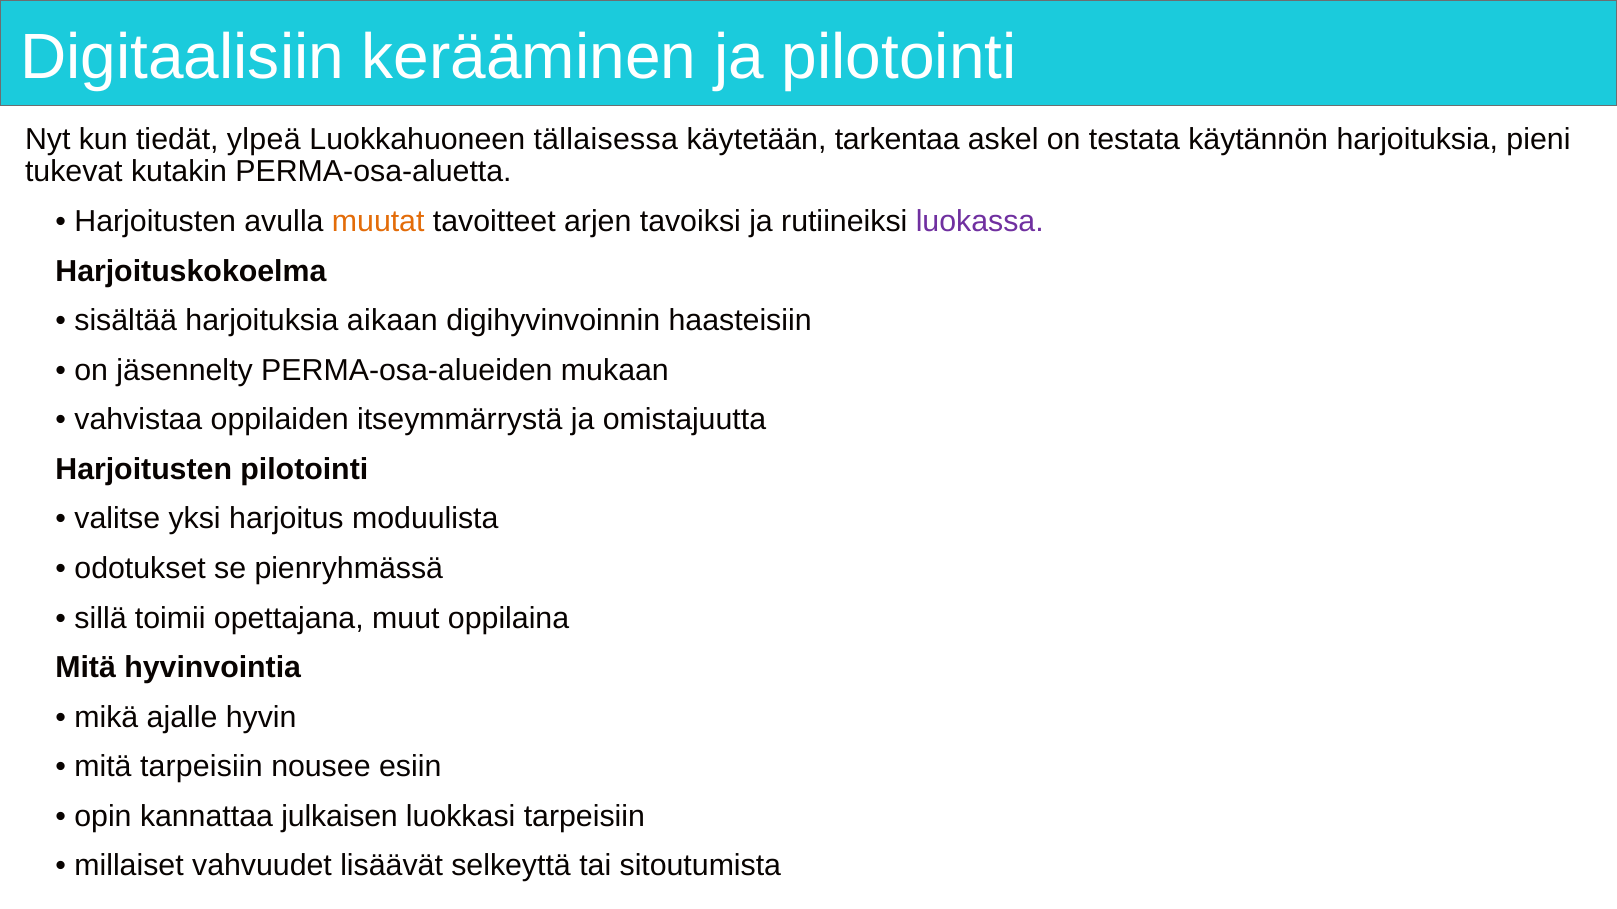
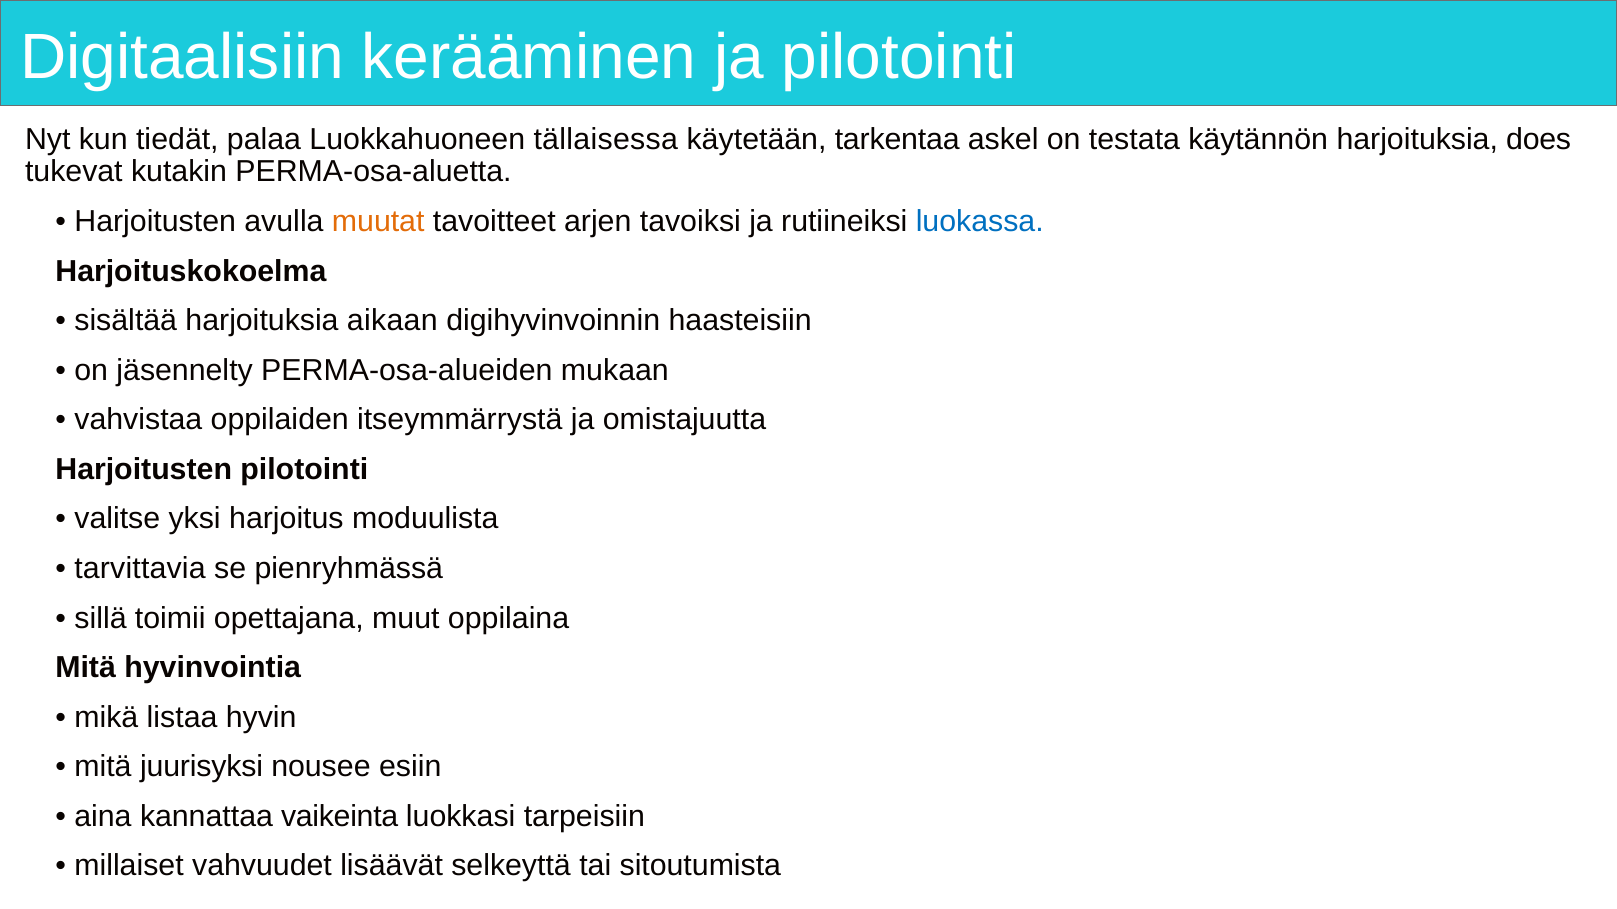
ylpeä: ylpeä -> palaa (264, 139)
pieni: pieni -> does (1539, 139)
luokassa colour: purple -> blue (980, 222)
odotukset: odotukset -> tarvittavia (140, 569)
ajalle: ajalle -> listaa (182, 718)
mitä tarpeisiin: tarpeisiin -> juurisyksi (202, 767)
opin: opin -> aina (103, 817)
julkaisen: julkaisen -> vaikeinta (340, 817)
